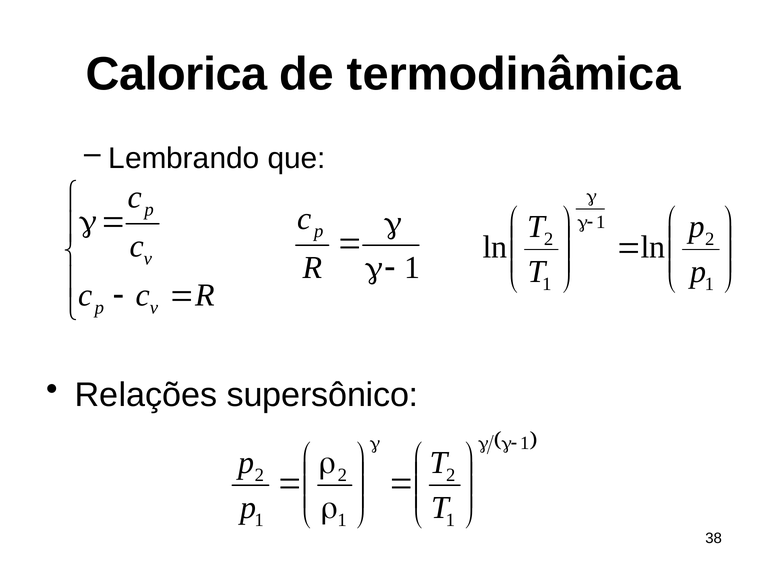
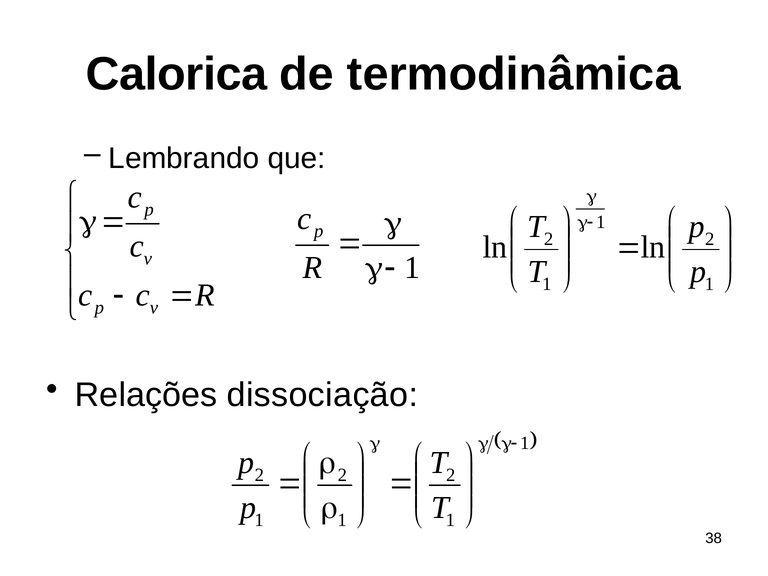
supersônico: supersônico -> dissociação (322, 395)
